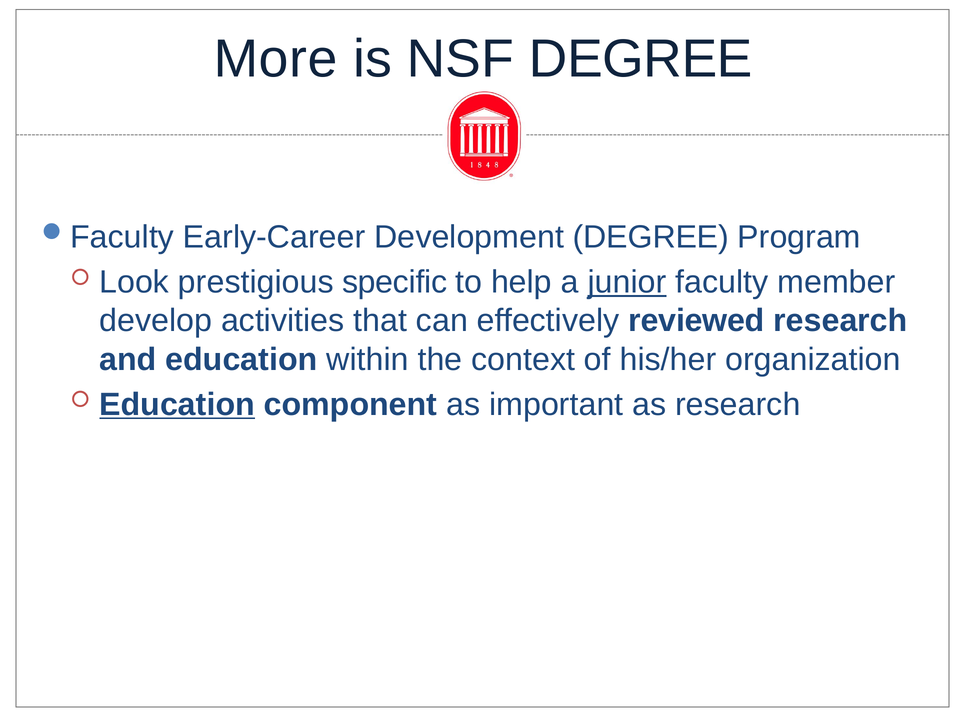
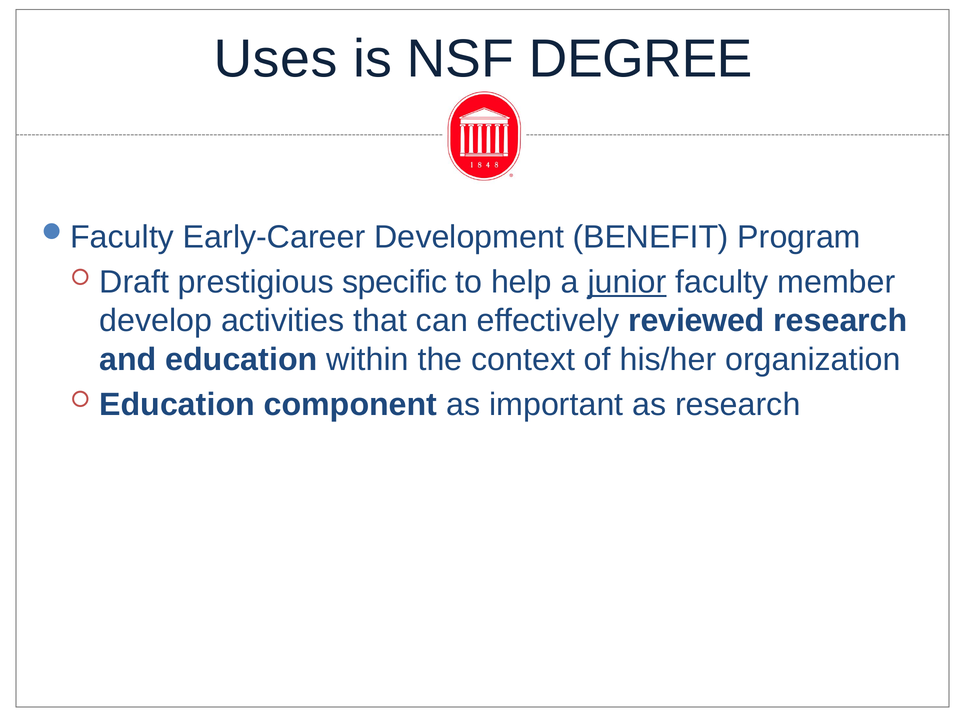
More: More -> Uses (275, 59)
Development DEGREE: DEGREE -> BENEFIT (651, 237)
Look: Look -> Draft (134, 282)
Education underline: present -> none (177, 405)
